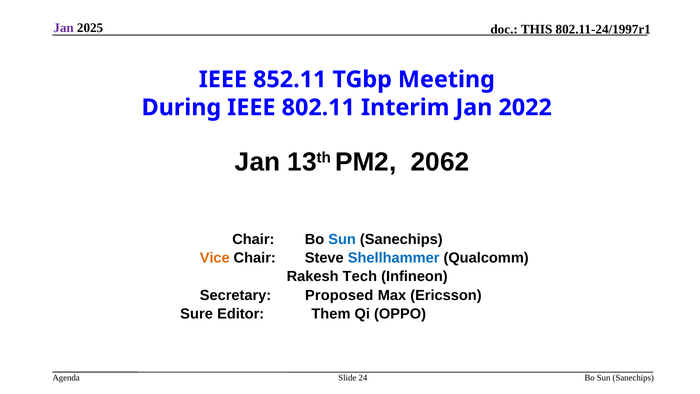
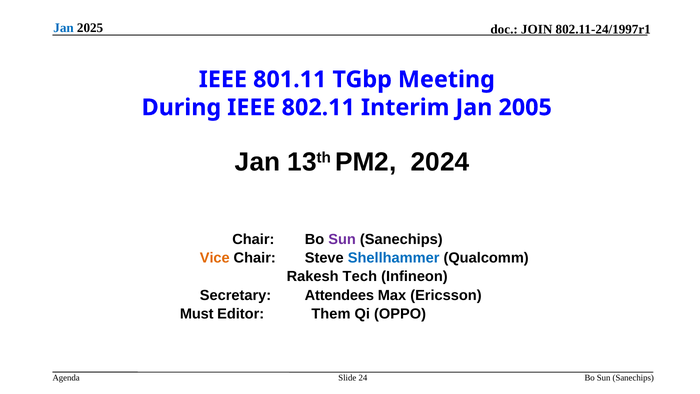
Jan colour: purple -> blue (64, 28)
THIS: THIS -> JOIN (537, 29)
852.11: 852.11 -> 801.11 (290, 79)
2022: 2022 -> 2005 (525, 107)
2062: 2062 -> 2024 (440, 162)
Sun colour: blue -> purple (342, 239)
Proposed: Proposed -> Attendees (339, 295)
Sure: Sure -> Must (197, 314)
